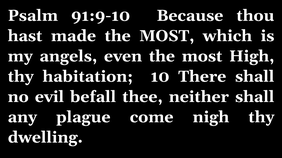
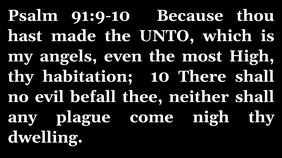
made the MOST: MOST -> UNTO (167, 36)
